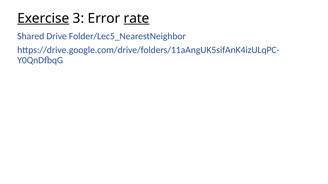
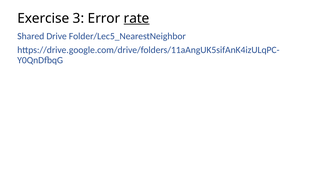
Exercise underline: present -> none (43, 18)
